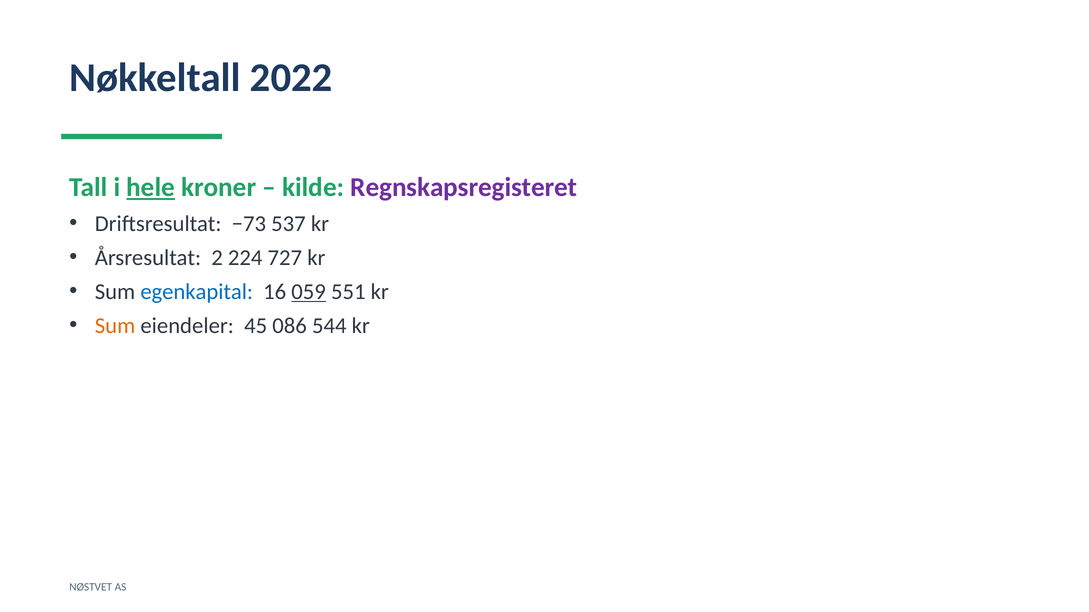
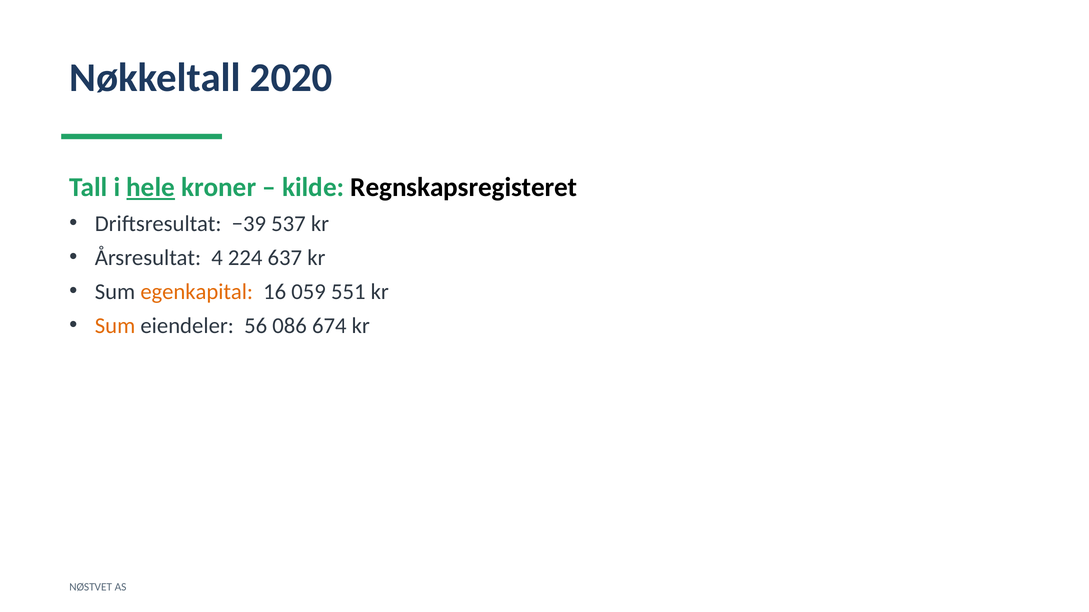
2022: 2022 -> 2020 (291, 78)
Regnskapsregisteret colour: purple -> black (464, 187)
−73: −73 -> −39 (249, 224)
2: 2 -> 4 (217, 258)
727: 727 -> 637 (285, 258)
egenkapital colour: blue -> orange (197, 292)
059 underline: present -> none (309, 292)
45: 45 -> 56 (256, 326)
544: 544 -> 674 (329, 326)
